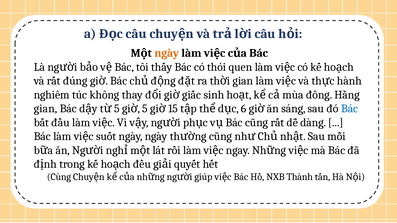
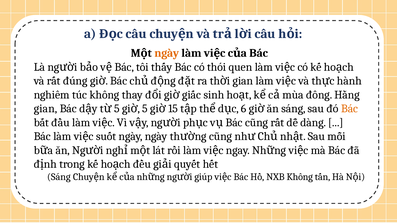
Bác colour: blue -> orange (350, 109)
Cùng: Cùng -> Sáng (59, 177)
NXB Thành: Thành -> Không (300, 177)
